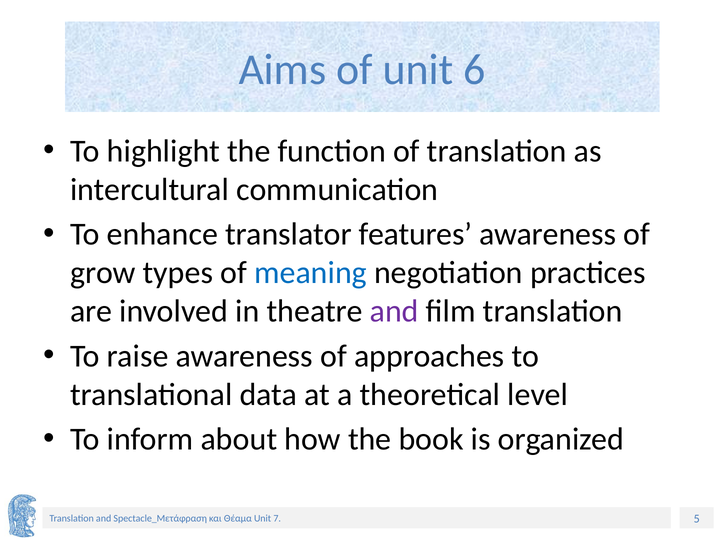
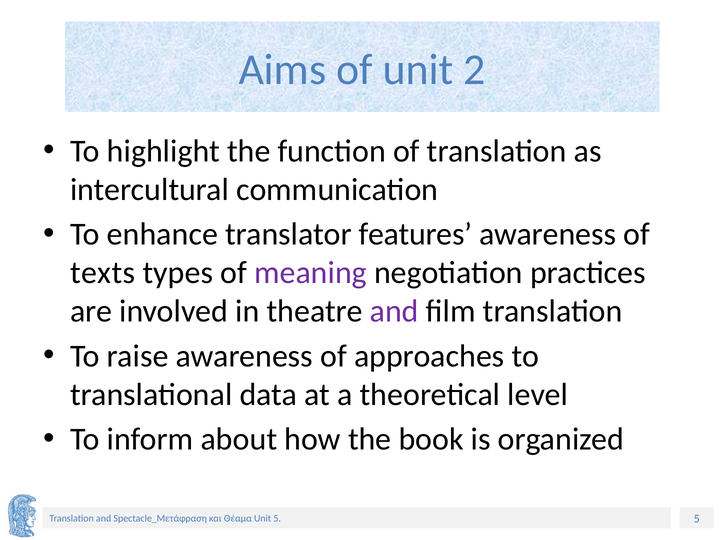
6: 6 -> 2 (475, 70)
grow: grow -> texts (103, 272)
meaning colour: blue -> purple (310, 272)
Unit 7: 7 -> 5 (277, 518)
